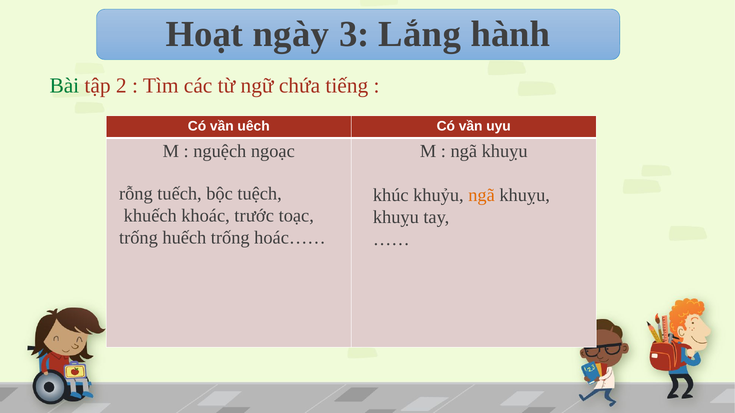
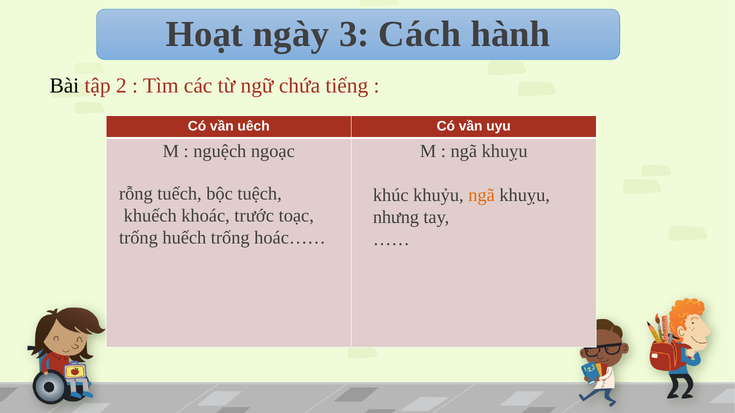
Lắng: Lắng -> Cách (420, 34)
Bài colour: green -> black (64, 86)
khuỵu: khuỵu -> nhưng (396, 218)
